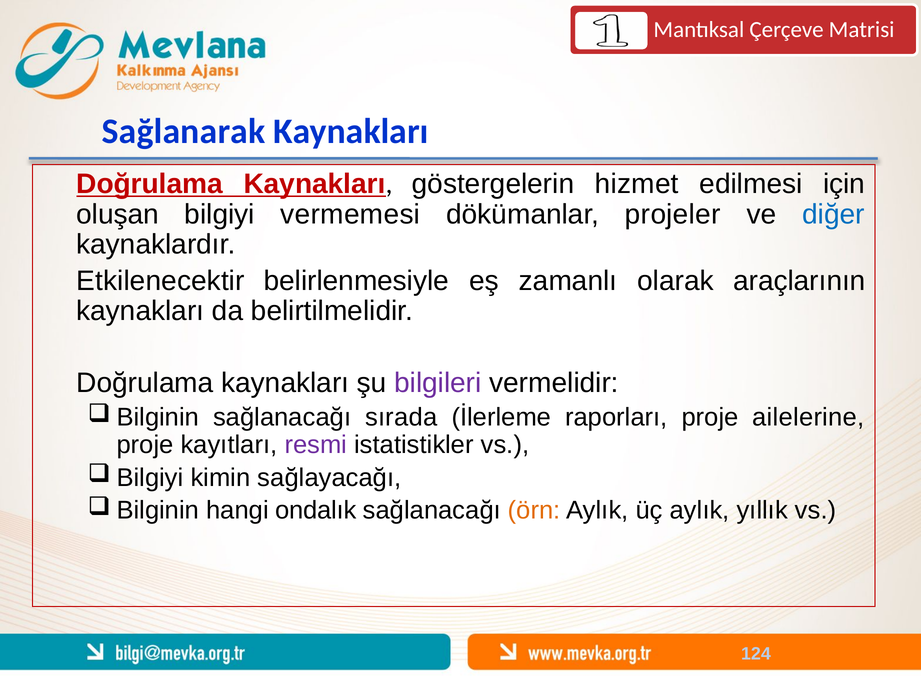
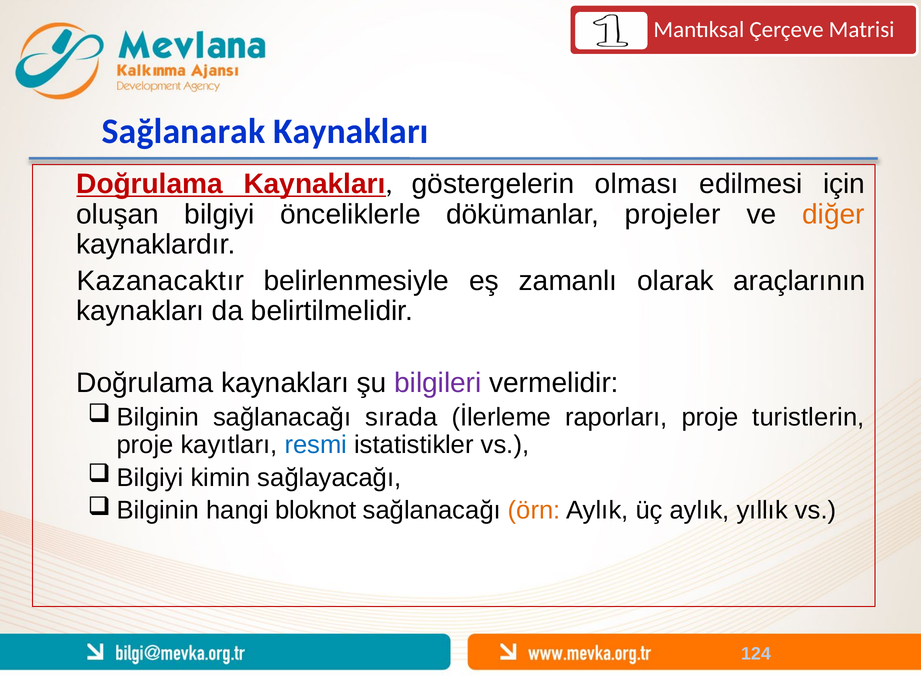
hizmet: hizmet -> olması (637, 184)
vermemesi: vermemesi -> önceliklerle (350, 214)
diğer colour: blue -> orange (833, 214)
Etkilenecektir: Etkilenecektir -> Kazanacaktır (160, 281)
ailelerine: ailelerine -> turistlerin (808, 417)
resmi colour: purple -> blue (316, 445)
ondalık: ondalık -> bloknot (316, 510)
